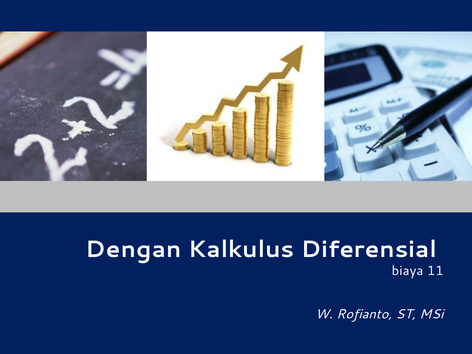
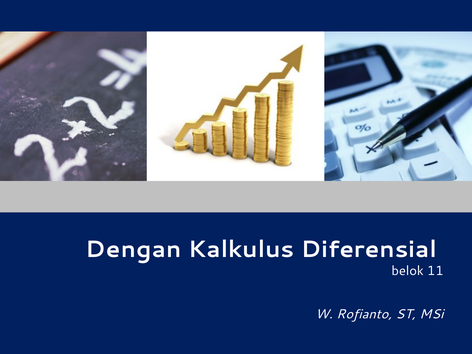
biaya: biaya -> belok (408, 271)
